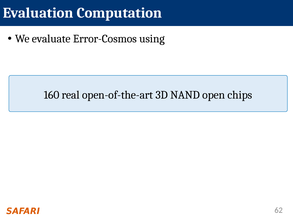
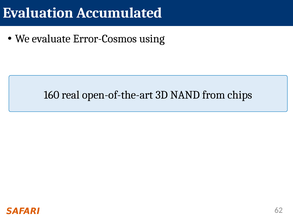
Computation: Computation -> Accumulated (119, 13)
open: open -> from (214, 95)
